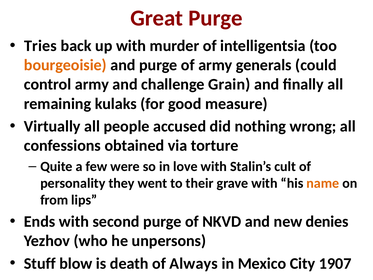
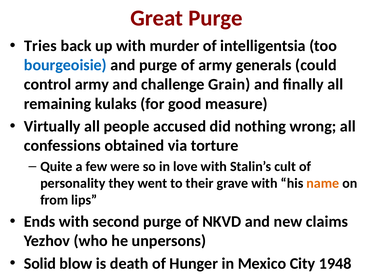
bourgeoisie colour: orange -> blue (65, 65)
denies: denies -> claims (327, 221)
Stuff: Stuff -> Solid (40, 263)
Always: Always -> Hunger (194, 263)
1907: 1907 -> 1948 (335, 263)
